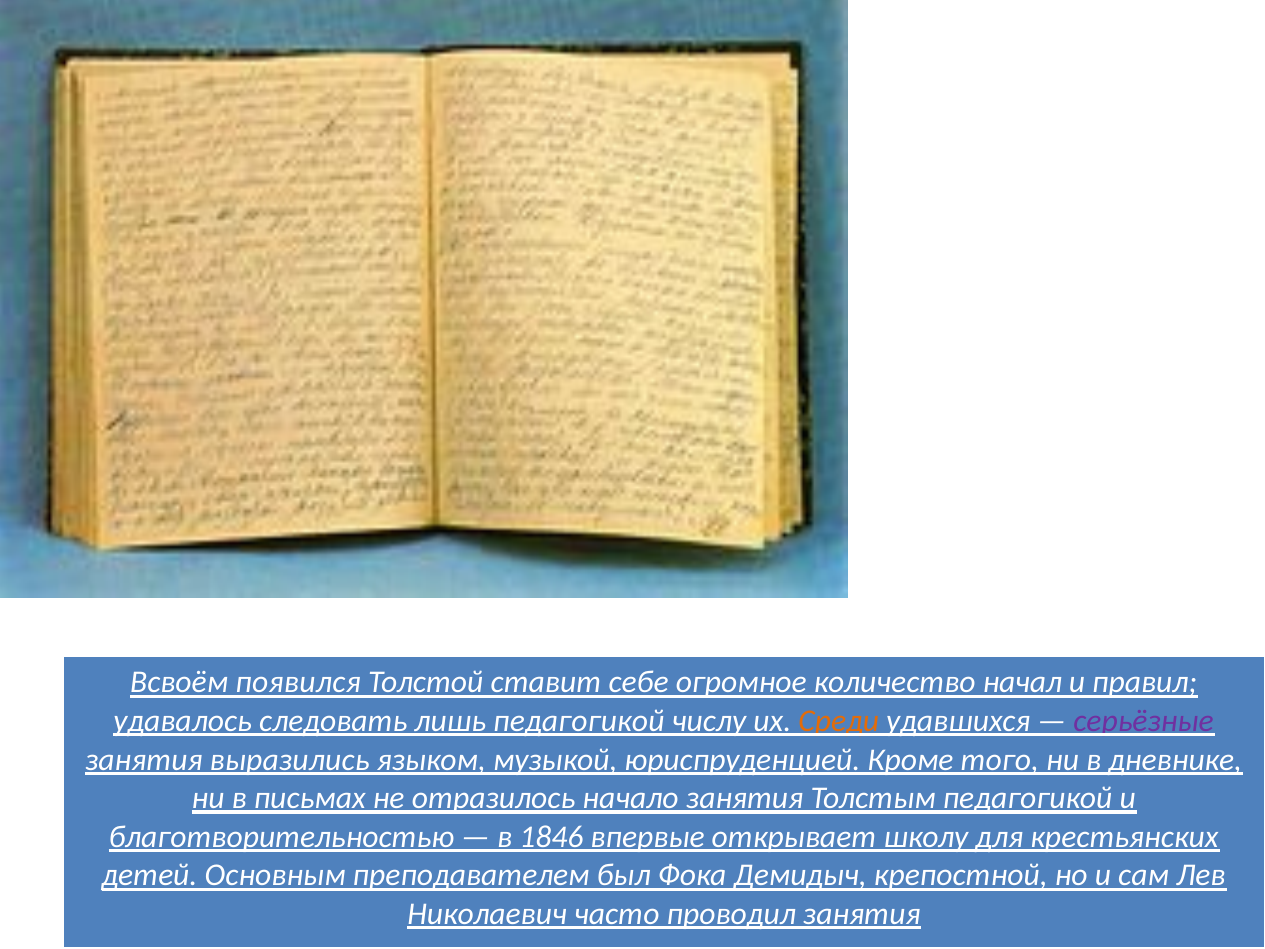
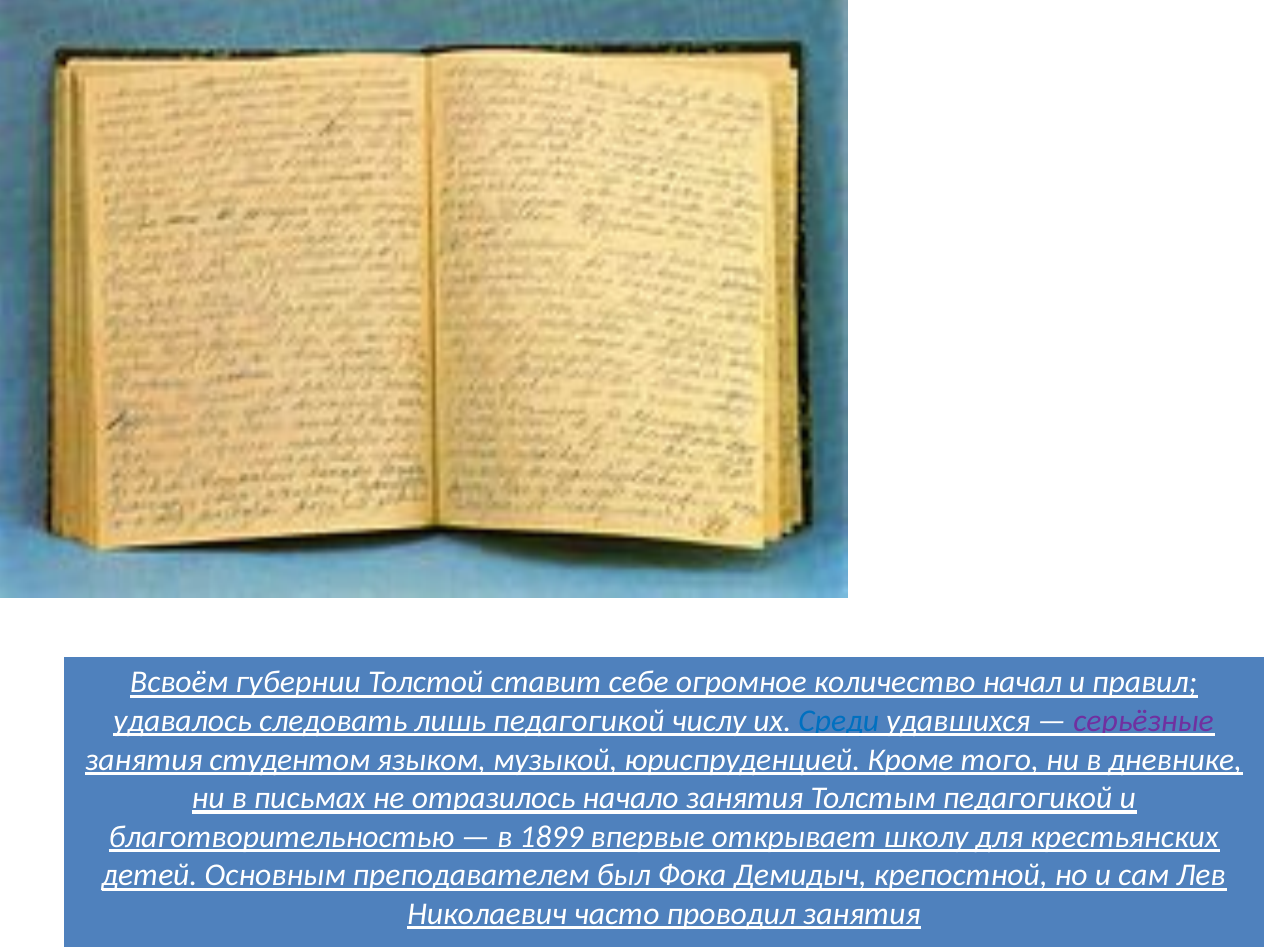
появился: появился -> губернии (298, 682)
Среди colour: orange -> blue (839, 721)
выразились: выразились -> студентом (290, 759)
1846: 1846 -> 1899 (551, 837)
